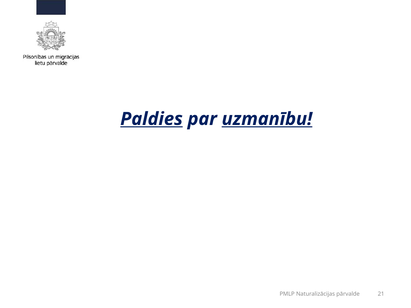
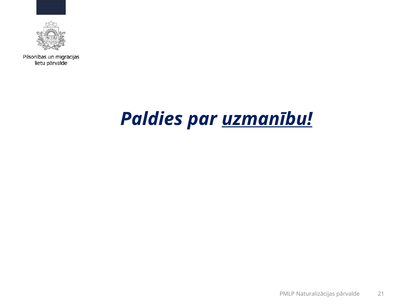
Paldies underline: present -> none (152, 119)
